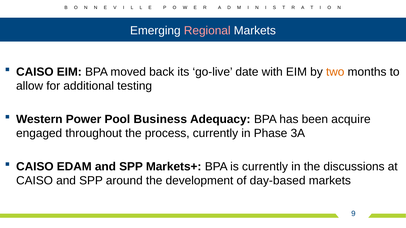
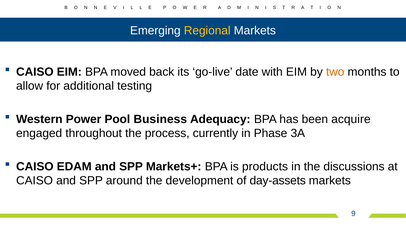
Regional colour: pink -> yellow (207, 31)
is currently: currently -> products (265, 167)
day-based: day-based -> day-assets (278, 181)
